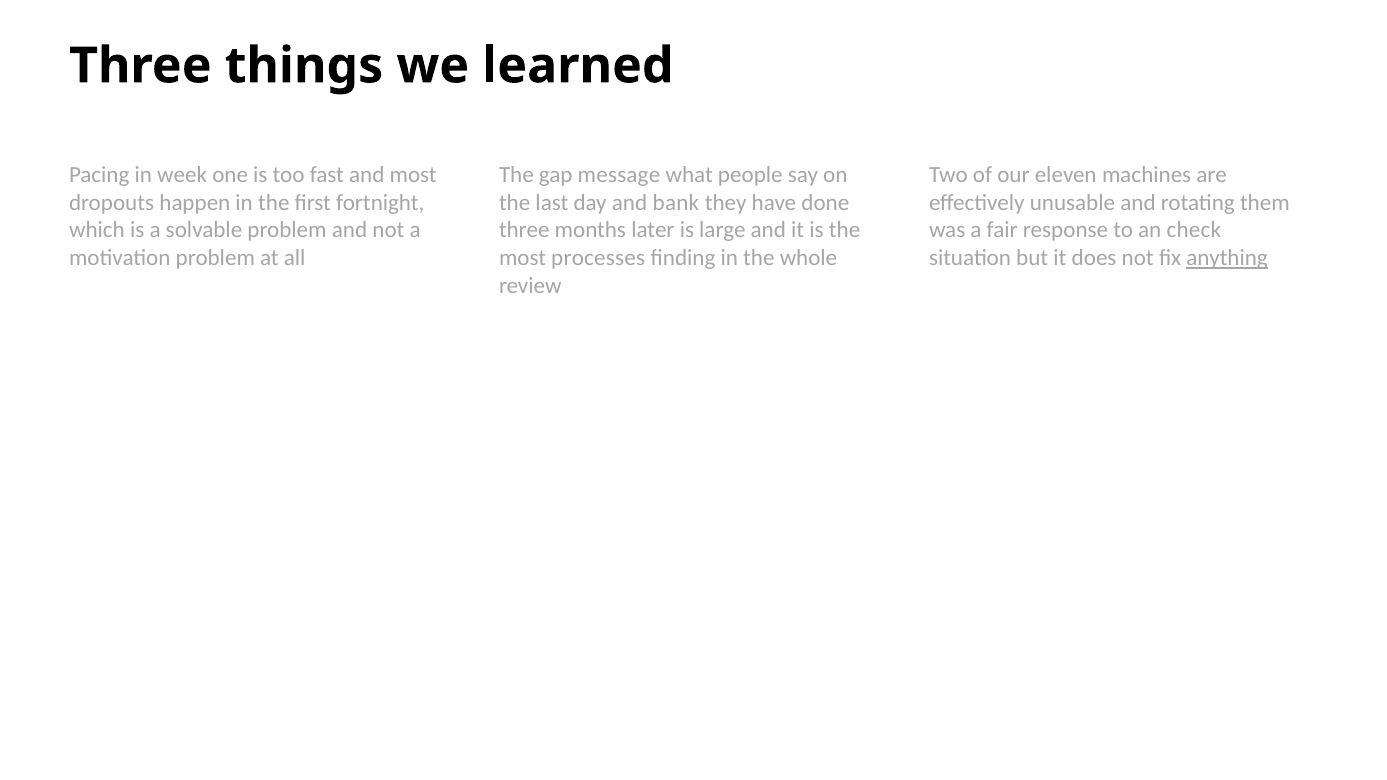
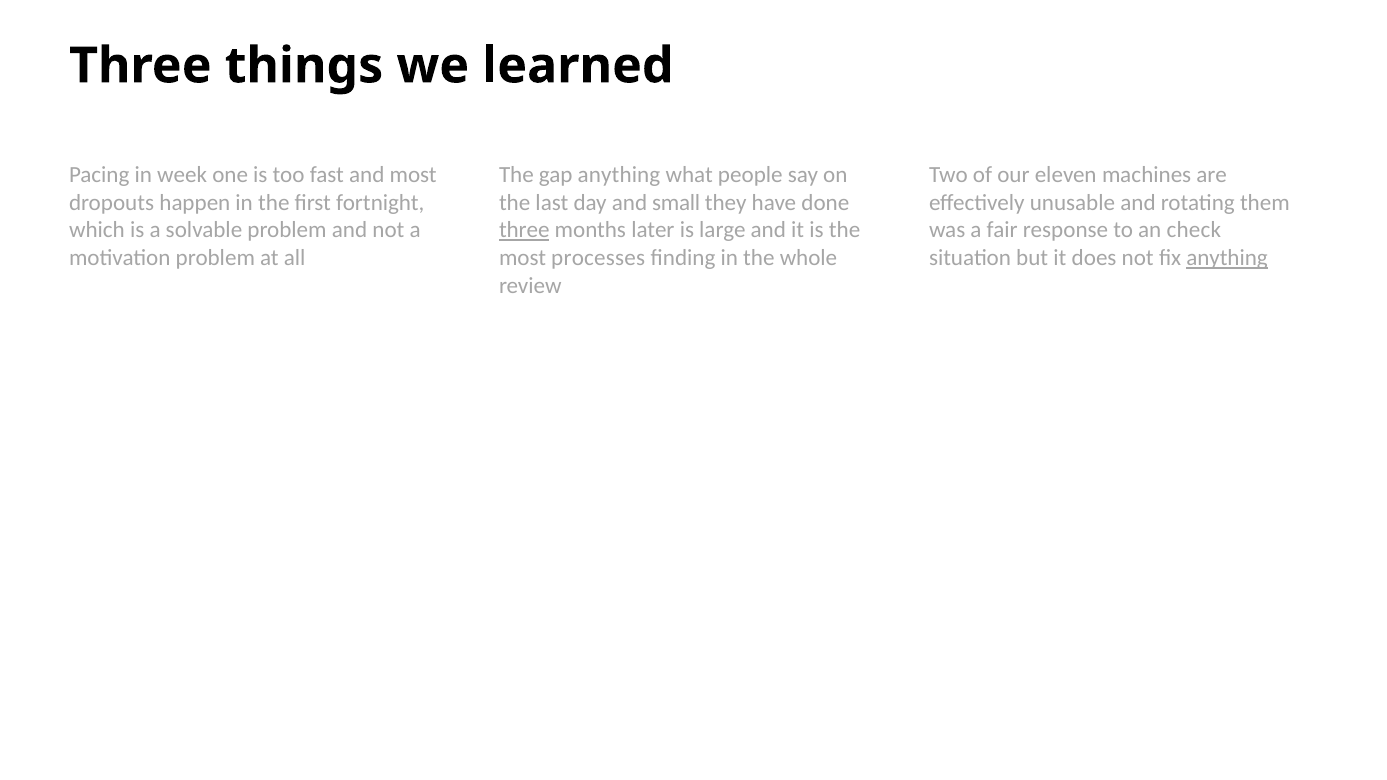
gap message: message -> anything (619, 175)
bank: bank -> small (676, 203)
three underline: none -> present (524, 230)
